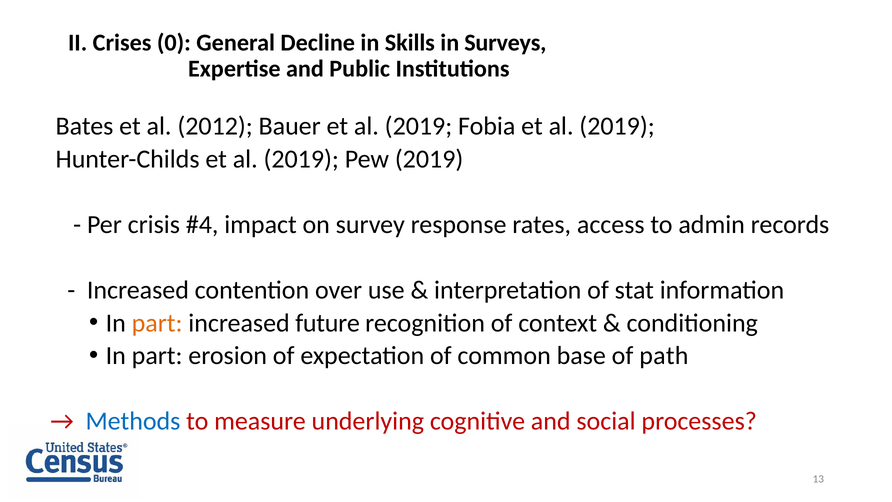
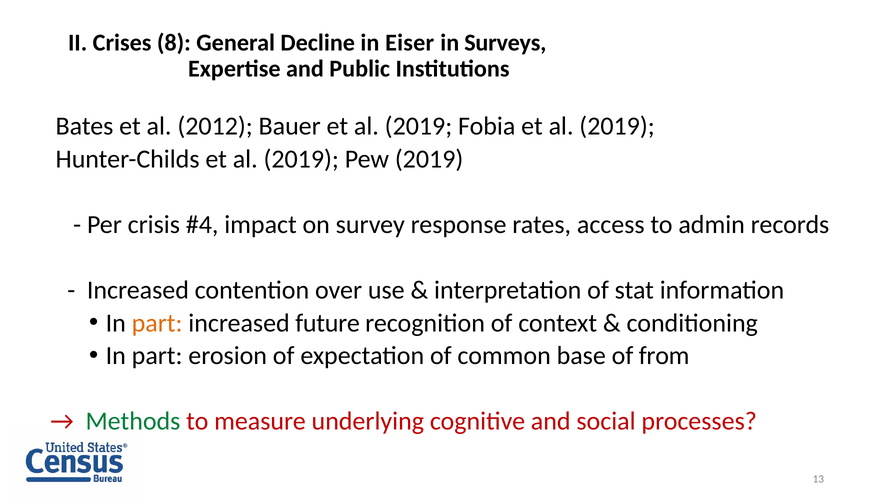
0: 0 -> 8 (174, 43)
Skills: Skills -> Eiser (410, 43)
path: path -> from (664, 355)
Methods colour: blue -> green (133, 421)
